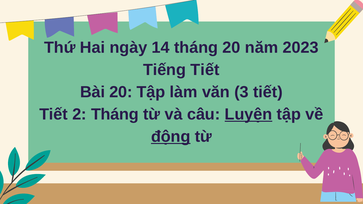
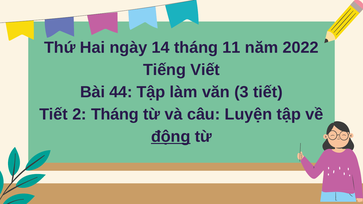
tháng 20: 20 -> 11 (231, 48)
2023: 2023 -> 2022 (301, 48)
Tiếng Tiết: Tiết -> Viết (205, 70)
Bài 20: 20 -> 44 (121, 92)
Luyện underline: present -> none (248, 114)
